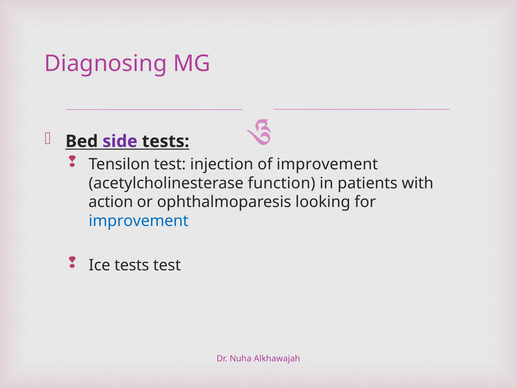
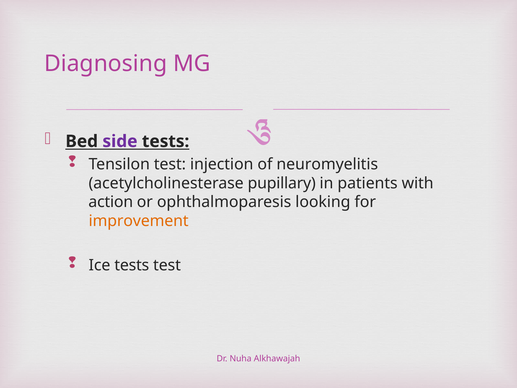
of improvement: improvement -> neuromyelitis (327, 164)
function: function -> pupillary (282, 183)
improvement colour: blue -> orange (139, 221)
